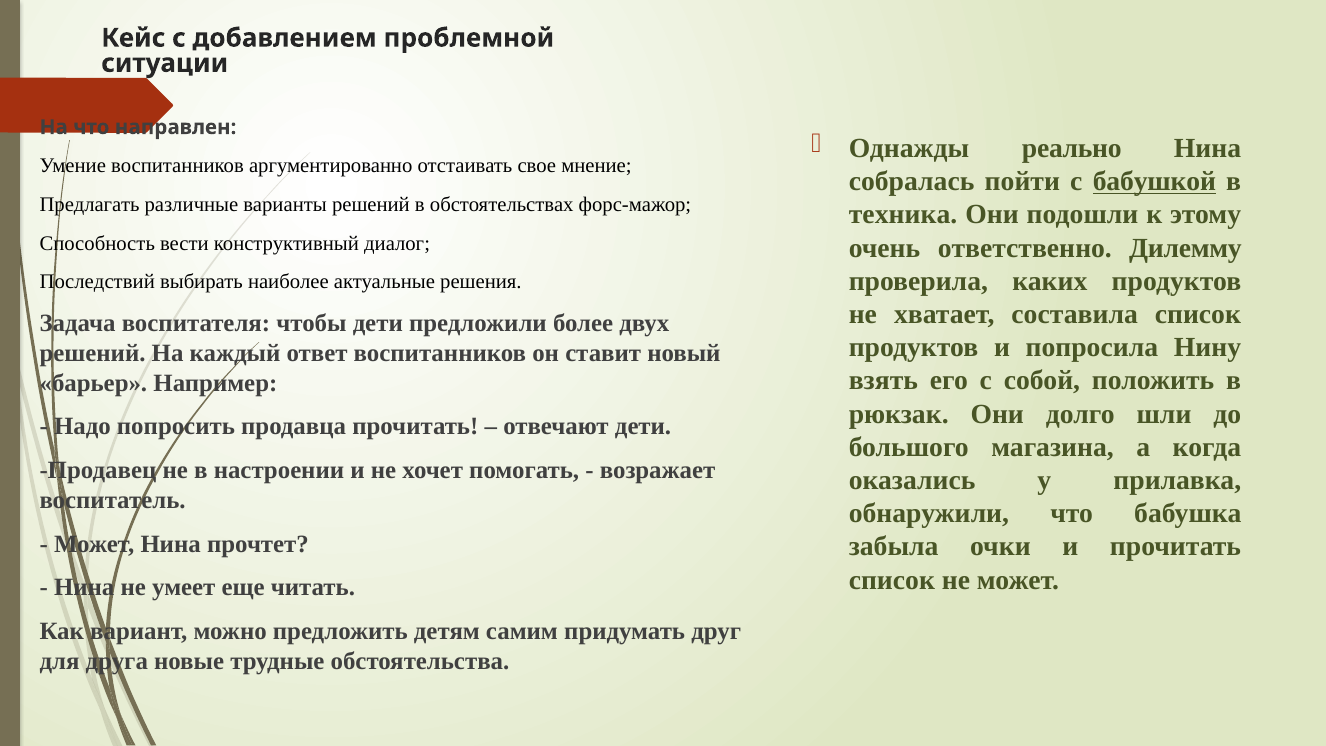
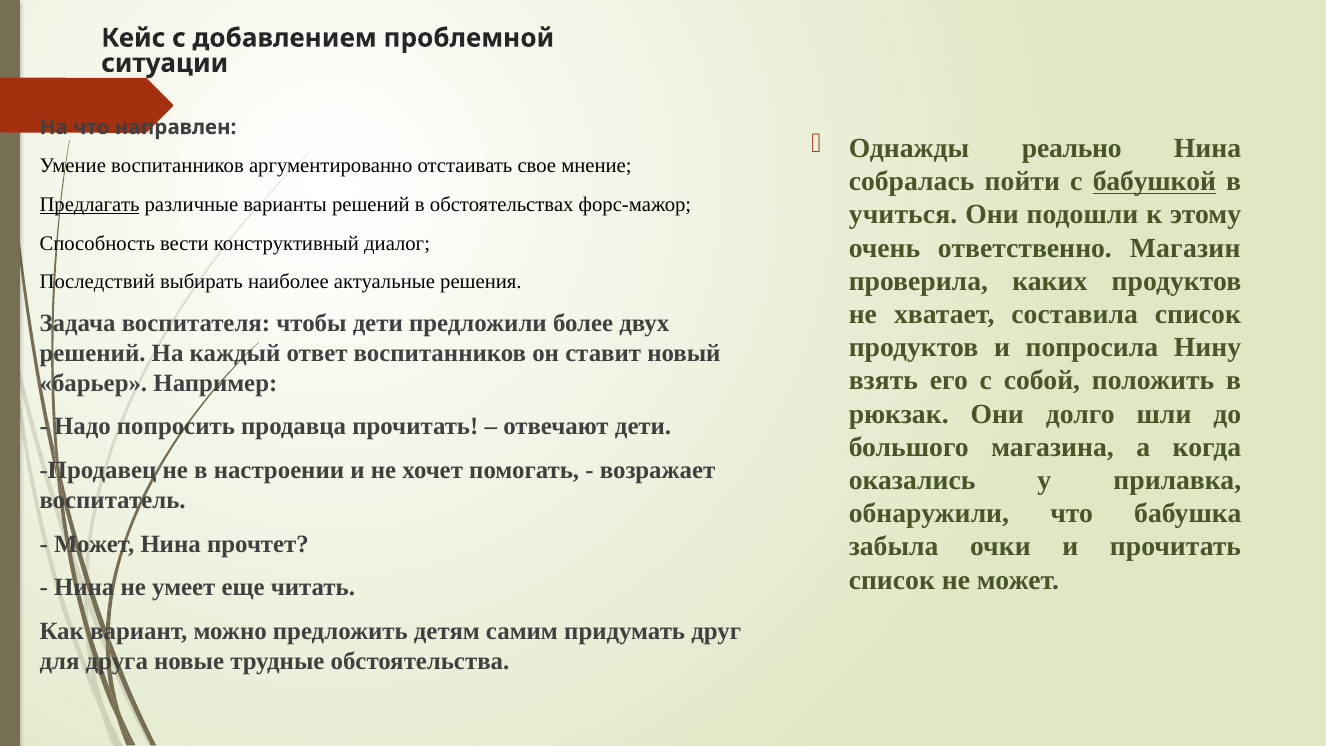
Предлагать underline: none -> present (90, 205)
техника: техника -> учиться (903, 215)
Дилемму: Дилемму -> Магазин (1185, 248)
